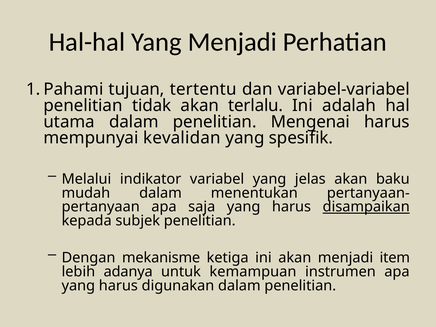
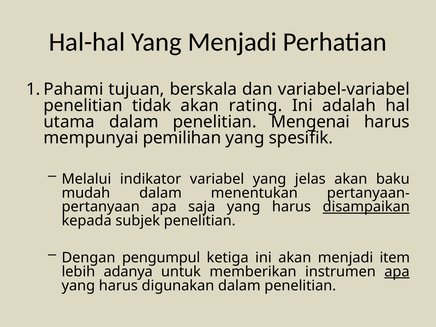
tertentu: tertentu -> berskala (203, 89)
terlalu: terlalu -> rating (256, 105)
kevalidan: kevalidan -> pemilihan (182, 138)
mekanisme: mekanisme -> pengumpul (161, 258)
kemampuan: kemampuan -> memberikan (253, 272)
apa underline: none -> present (397, 272)
